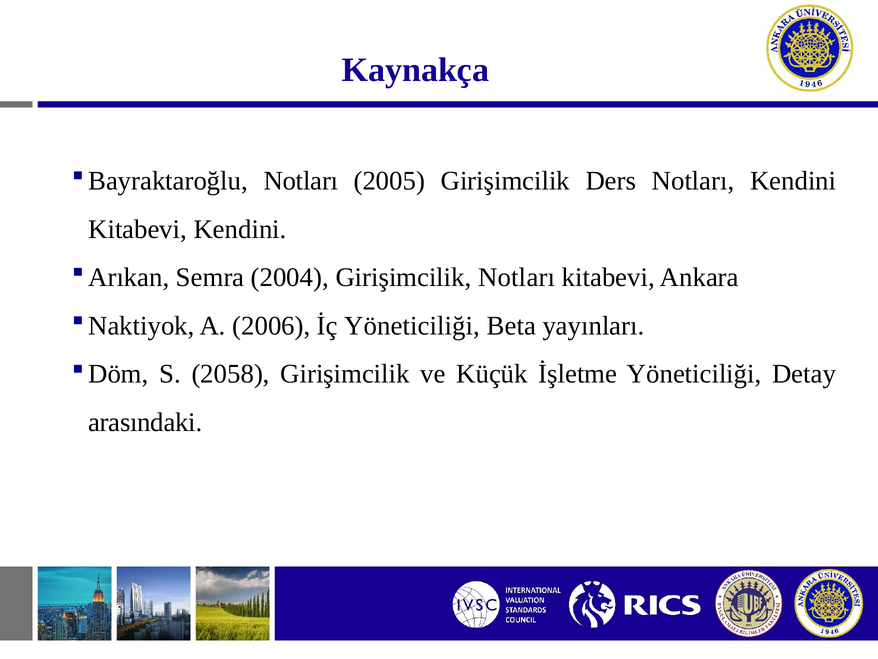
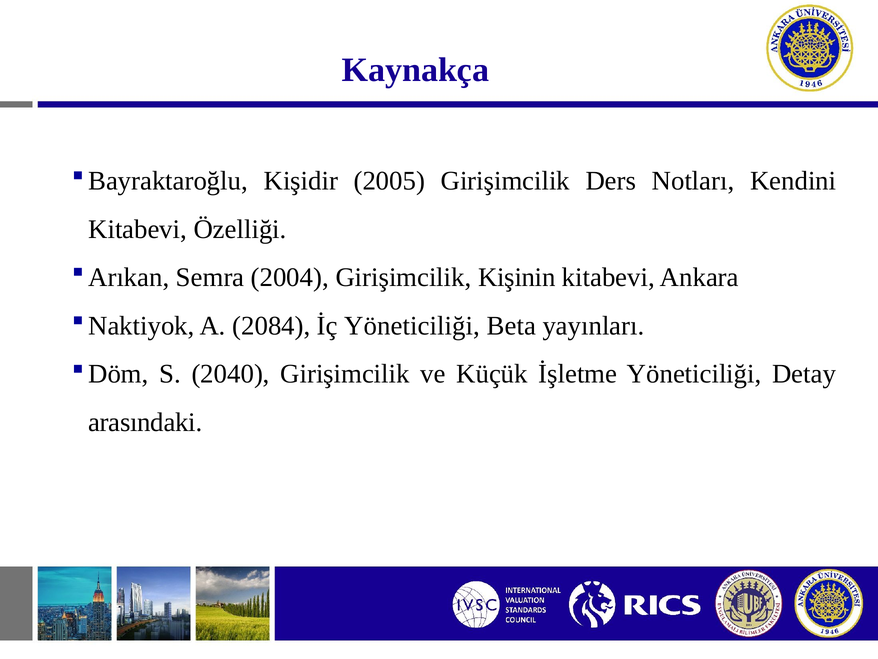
Notları: Notları -> Kişidir (301, 181)
Kitabevi Kendini: Kendini -> Özelliği (240, 229)
Girişimcilik Notları: Notları -> Kişinin (517, 277)
2006: 2006 -> 2084 (271, 326)
2058: 2058 -> 2040 (231, 374)
